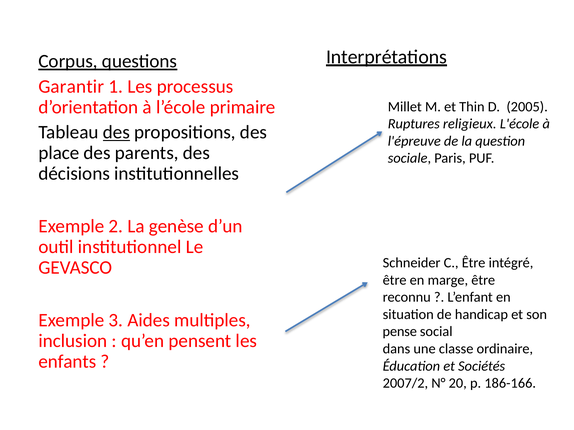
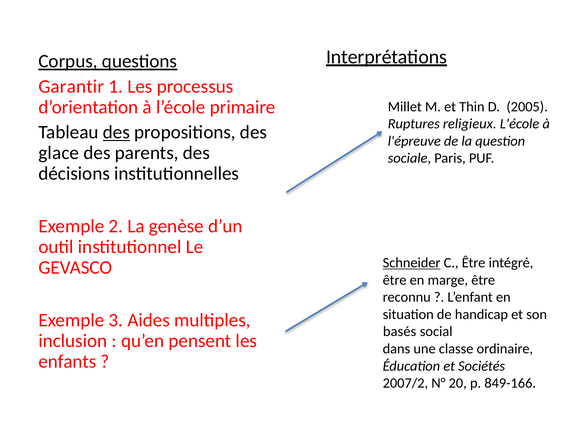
place: place -> glace (59, 153)
Schneider underline: none -> present (412, 263)
pense: pense -> basés (400, 332)
186-166: 186-166 -> 849-166 (510, 384)
